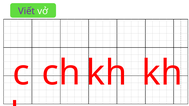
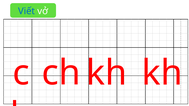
Viết colour: purple -> blue (27, 11)
